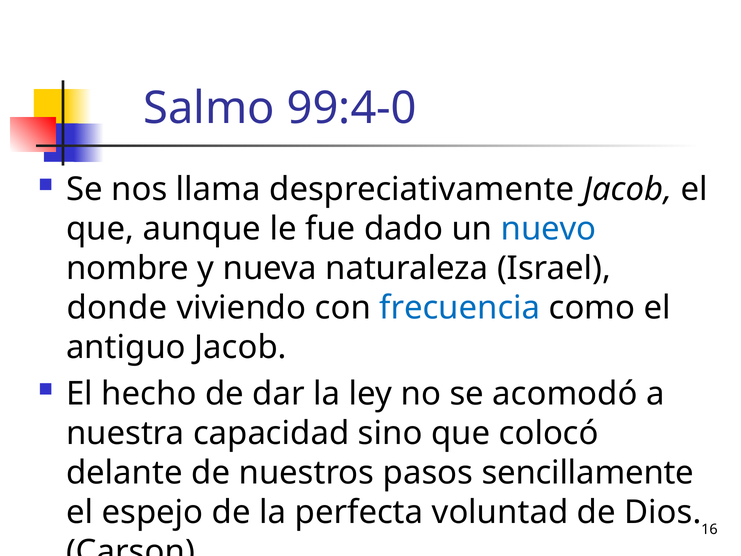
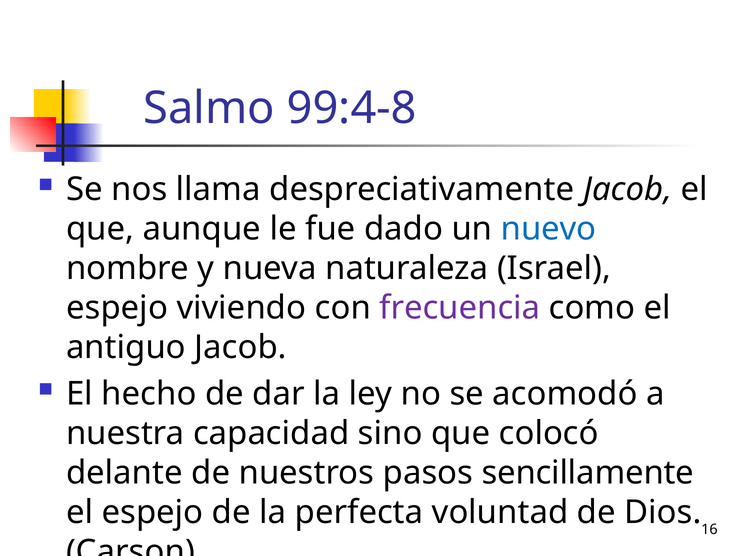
99:4-0: 99:4-0 -> 99:4-8 (352, 108)
donde: donde -> espejo (117, 308)
frecuencia colour: blue -> purple (460, 308)
